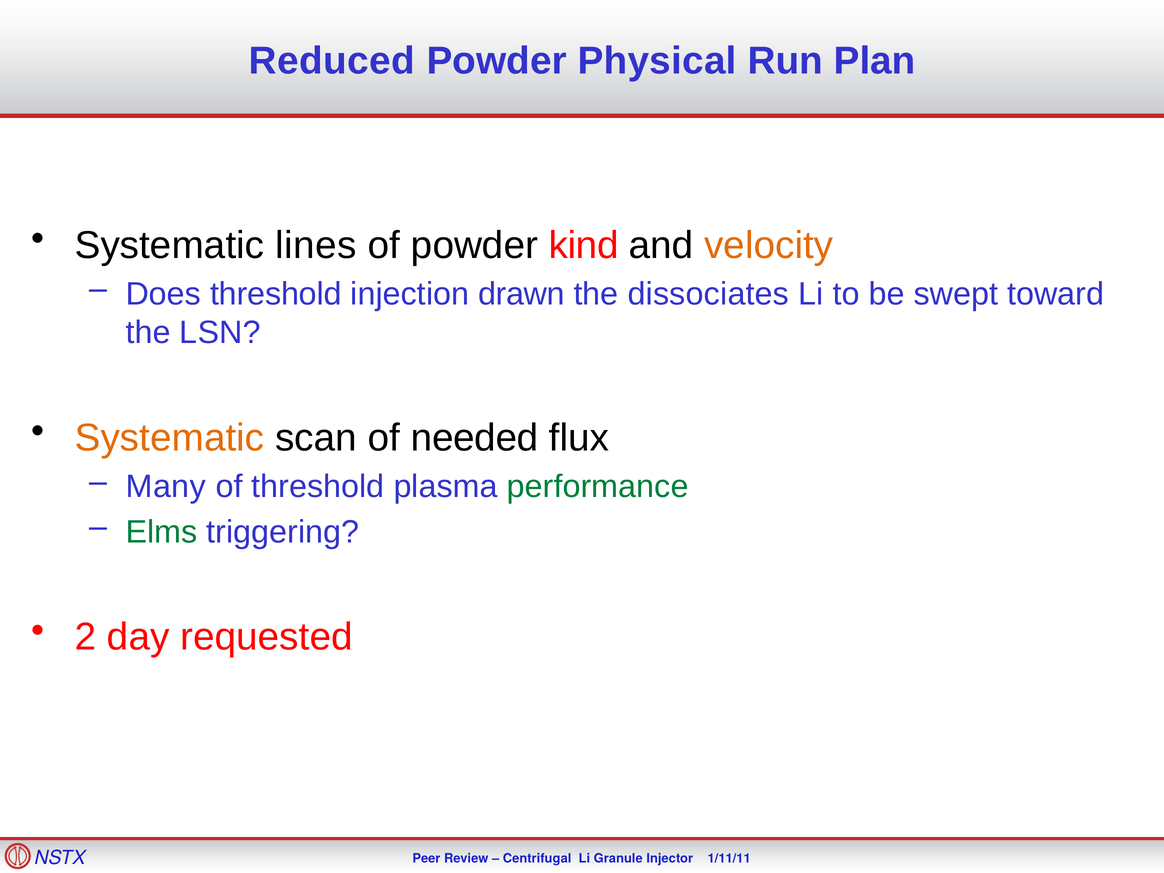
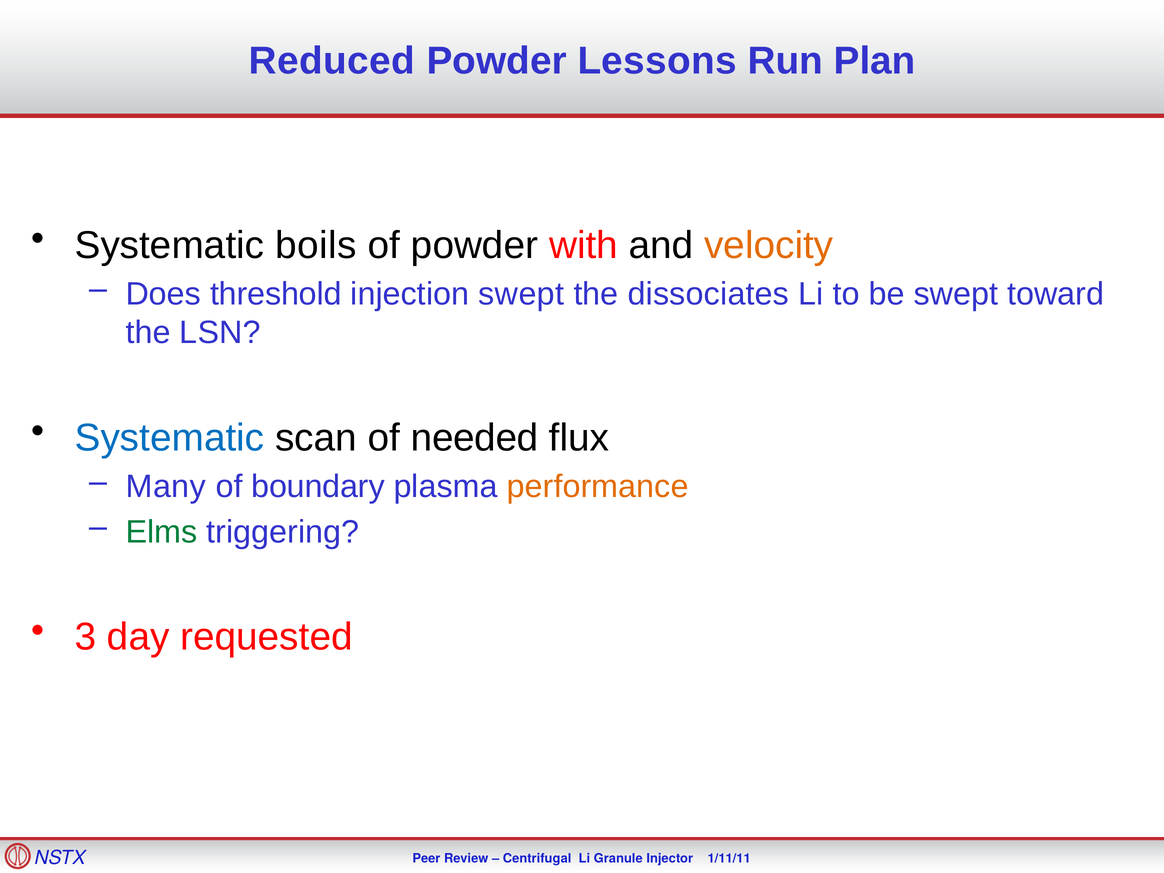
Physical: Physical -> Lessons (657, 61)
lines: lines -> boils (316, 245)
kind: kind -> with (584, 245)
injection drawn: drawn -> swept (521, 294)
Systematic colour: orange -> blue (170, 438)
of threshold: threshold -> boundary (318, 487)
performance colour: green -> orange (598, 487)
2: 2 -> 3 (85, 637)
